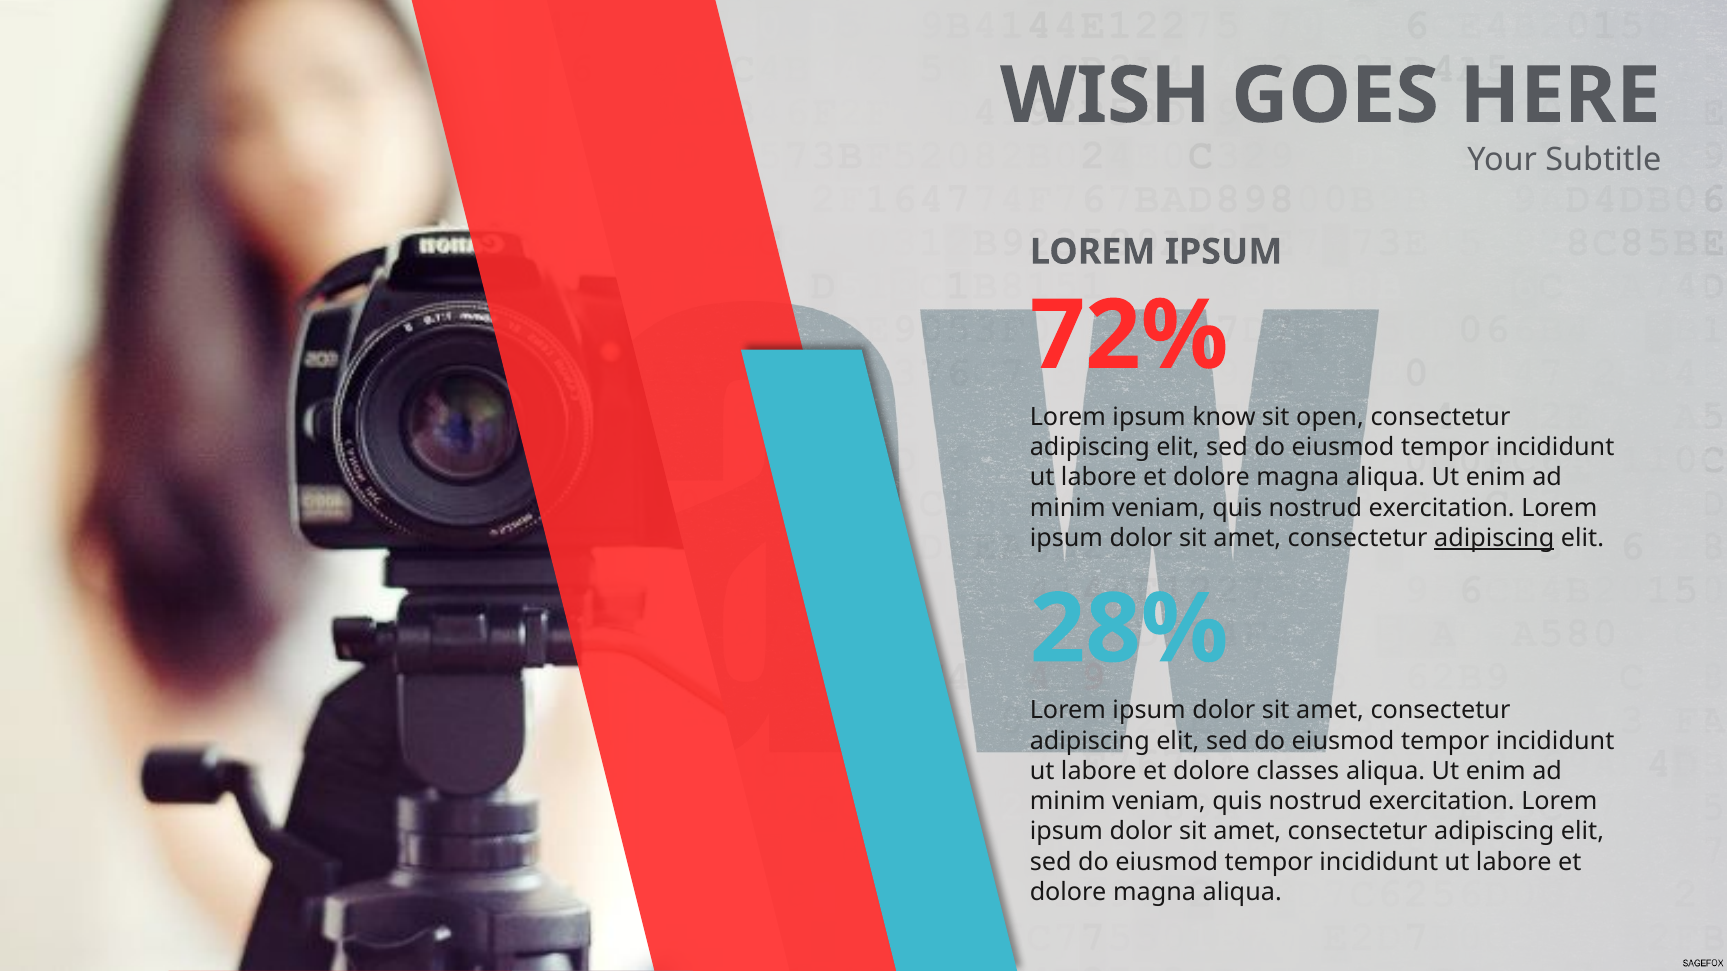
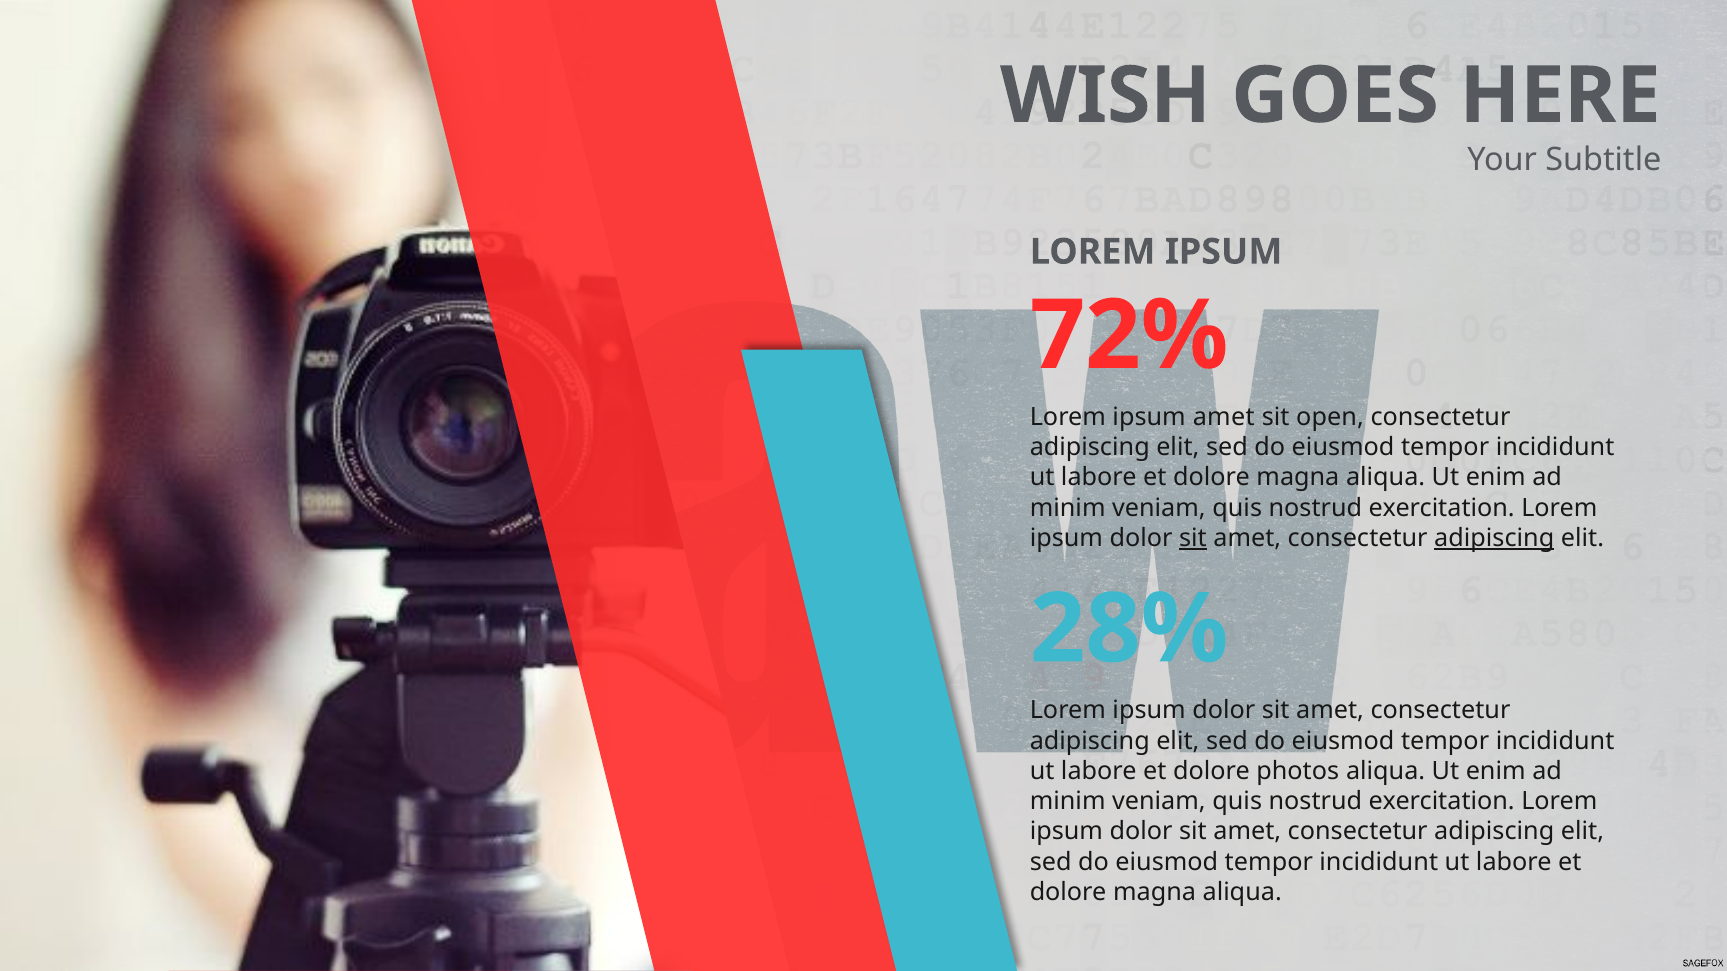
ipsum know: know -> amet (1224, 417)
sit underline: none -> present (1193, 538)
classes: classes -> photos (1298, 771)
